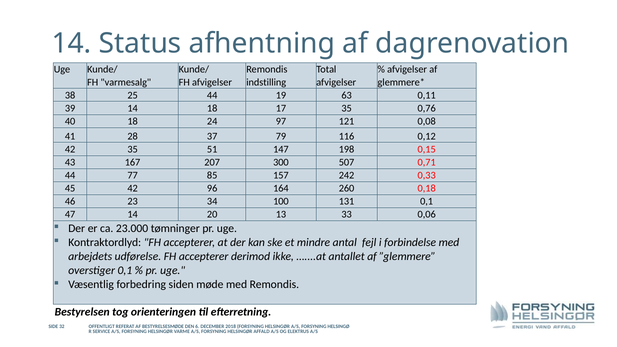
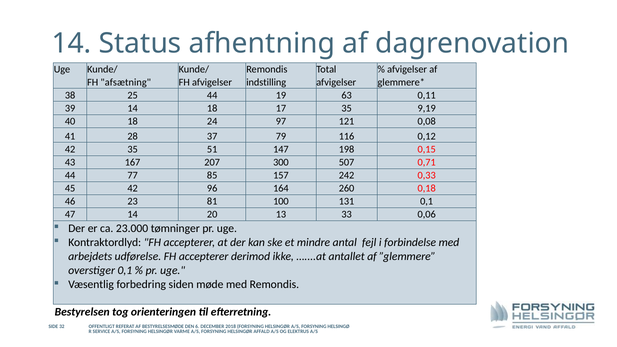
varmesalg: varmesalg -> afsætning (126, 82)
0,76: 0,76 -> 9,19 (427, 108)
34: 34 -> 81 (212, 202)
